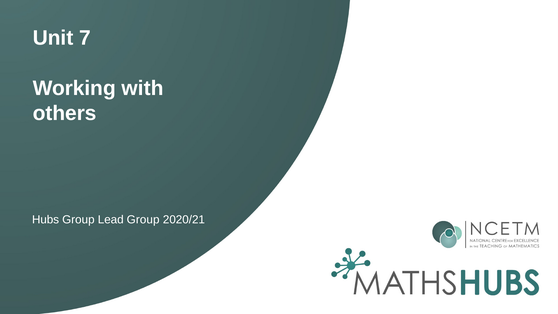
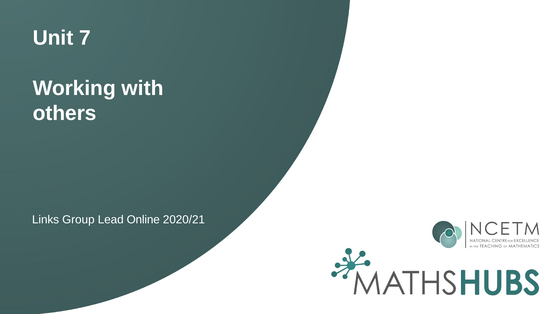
Hubs: Hubs -> Links (46, 220)
Lead Group: Group -> Online (143, 220)
